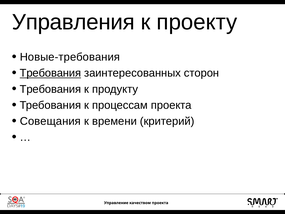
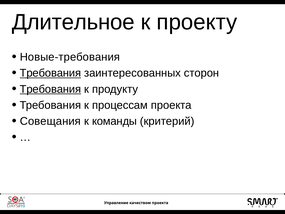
Управления: Управления -> Длительное (73, 22)
Требования underline: none -> present (50, 89)
времени: времени -> команды (115, 121)
